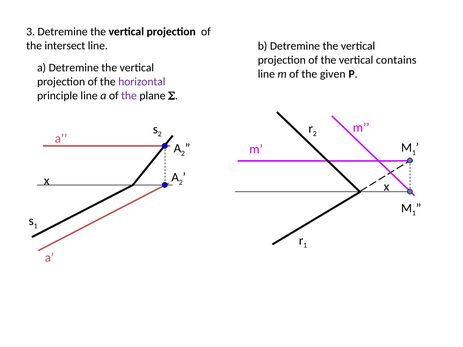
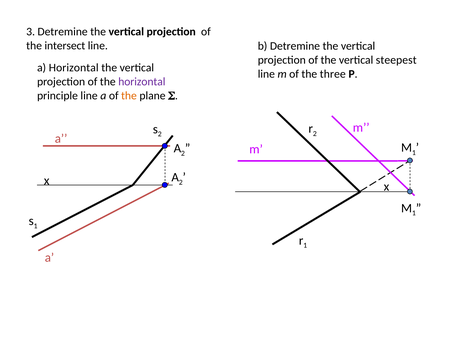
contains: contains -> steepest (396, 60)
a Detremine: Detremine -> Horizontal (74, 68)
given: given -> three (333, 74)
the colour: purple -> orange (129, 96)
